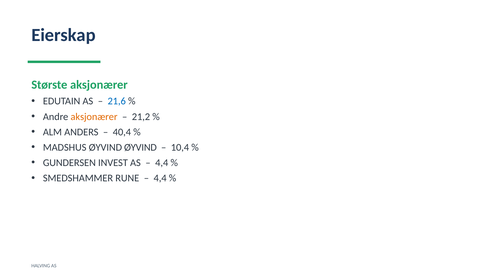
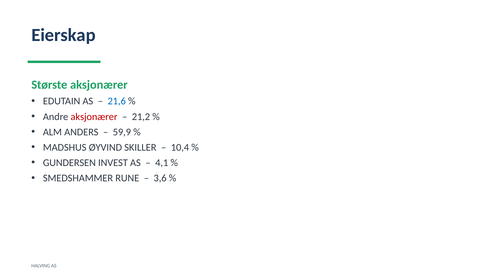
aksjonærer colour: orange -> red (94, 117)
40,4: 40,4 -> 59,9 (122, 132)
ØYVIND ØYVIND: ØYVIND -> SKILLER (140, 148)
4,4: 4,4 -> 4,1 (162, 163)
4,4: 4,4 -> 3,6 (160, 178)
